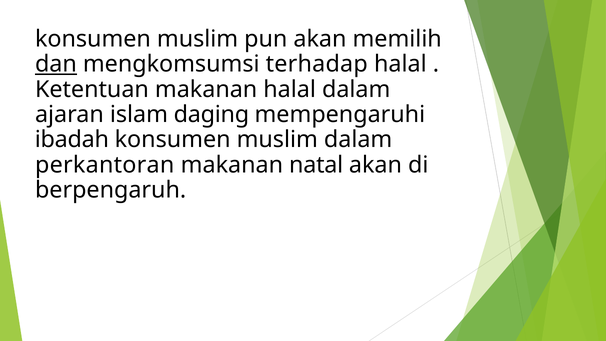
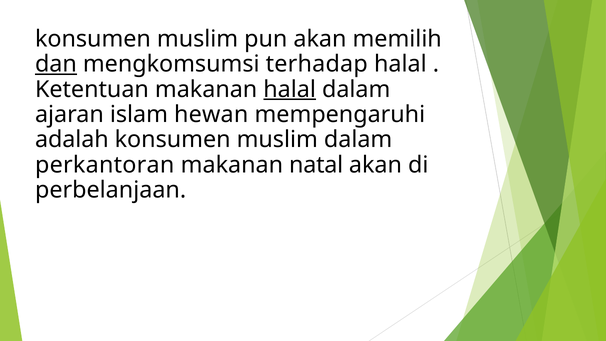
halal underline: none -> present (290, 89)
daging: daging -> hewan (211, 115)
ibadah: ibadah -> adalah (72, 140)
berpengaruh: berpengaruh -> perbelanjaan (111, 190)
